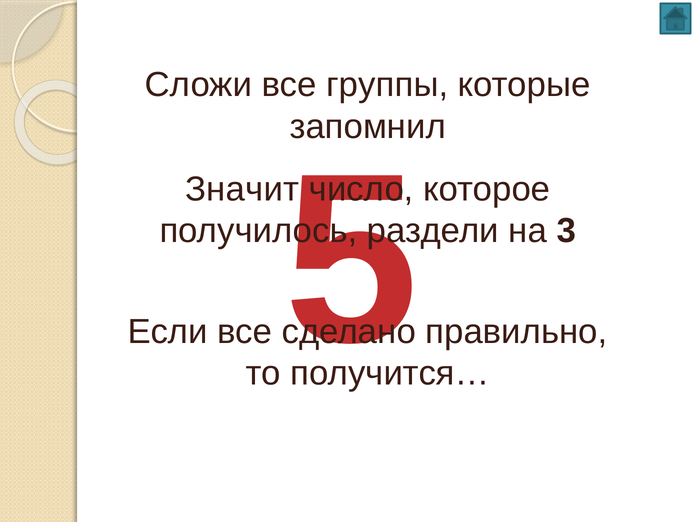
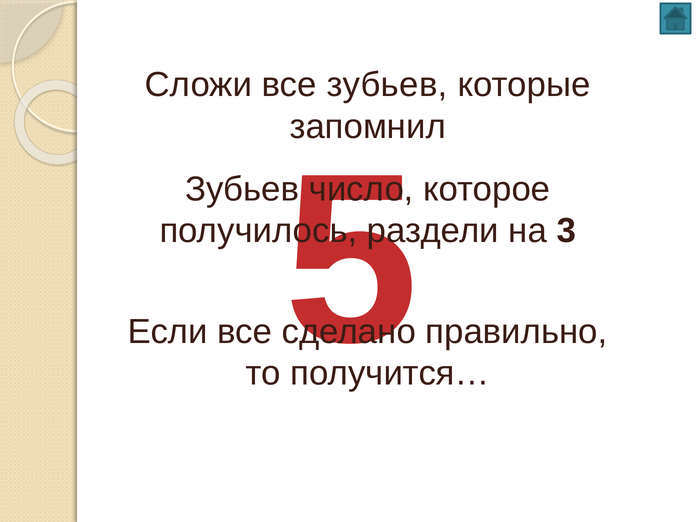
все группы: группы -> зубьев (387, 85)
Значит: Значит -> Зубьев (242, 189)
